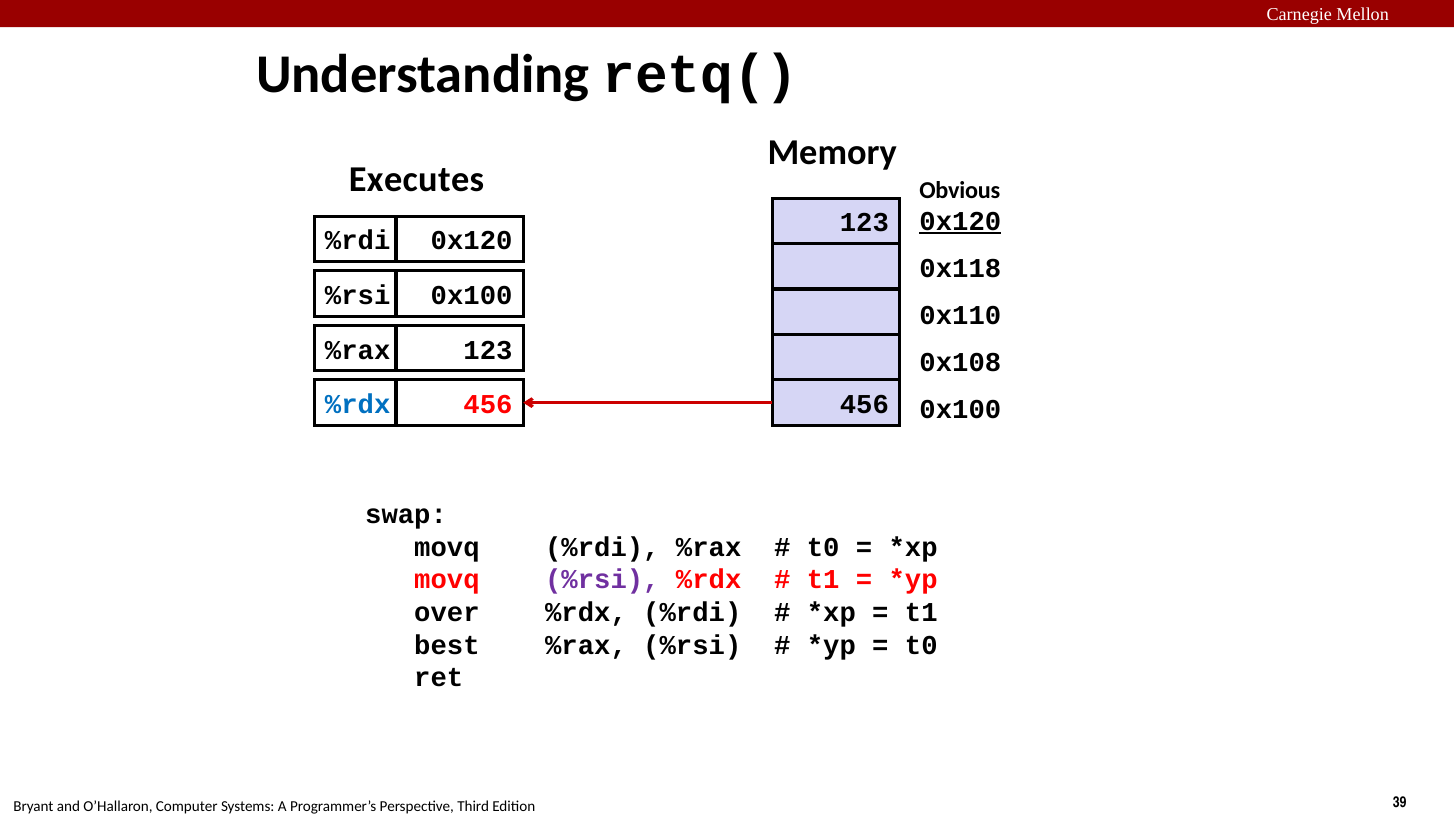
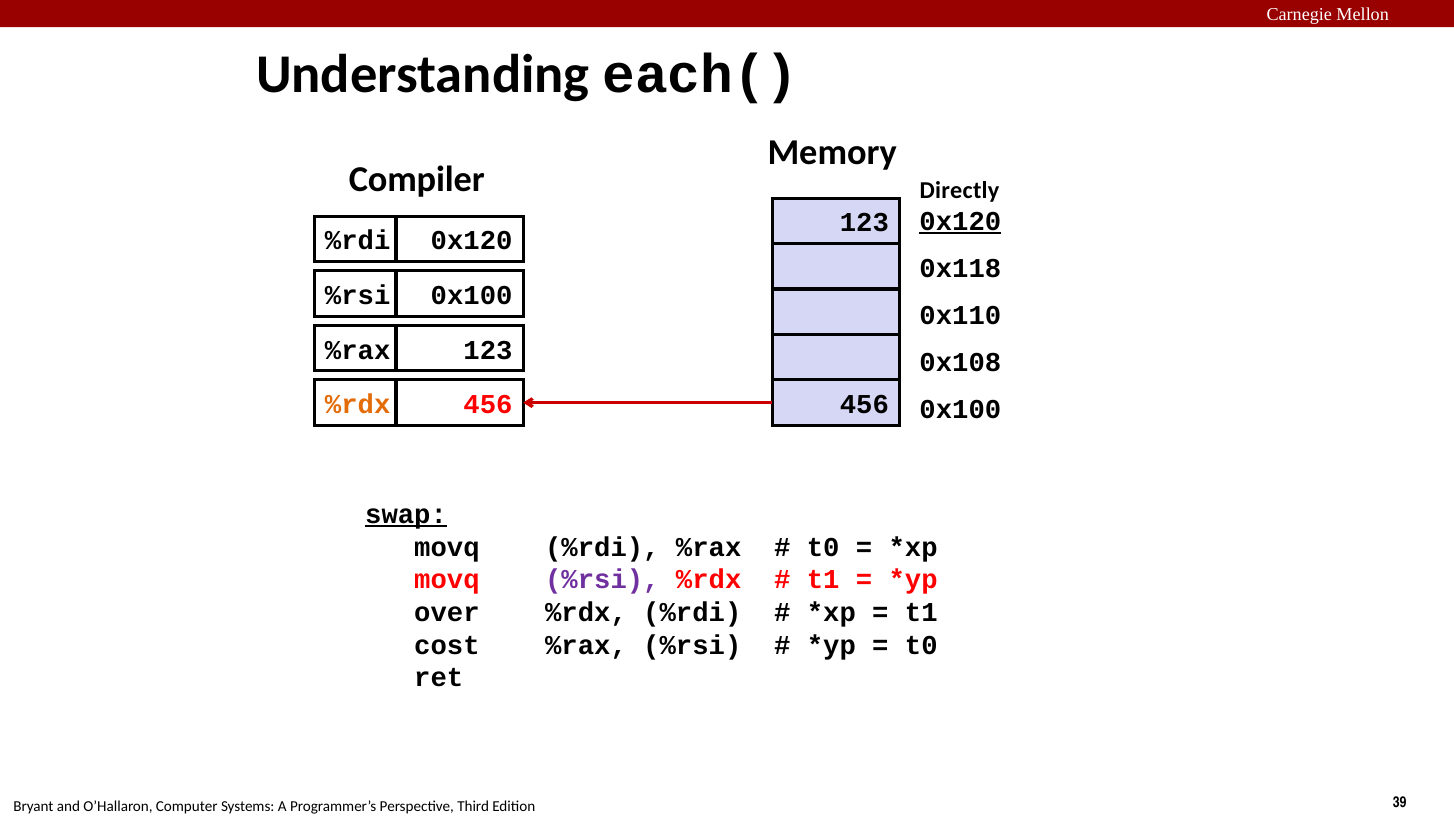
retq(: retq( -> each( (700, 74)
Executes: Executes -> Compiler (417, 179)
Obvious: Obvious -> Directly (959, 190)
%rdx colour: blue -> orange (358, 404)
swap underline: none -> present (406, 514)
best: best -> cost (447, 645)
